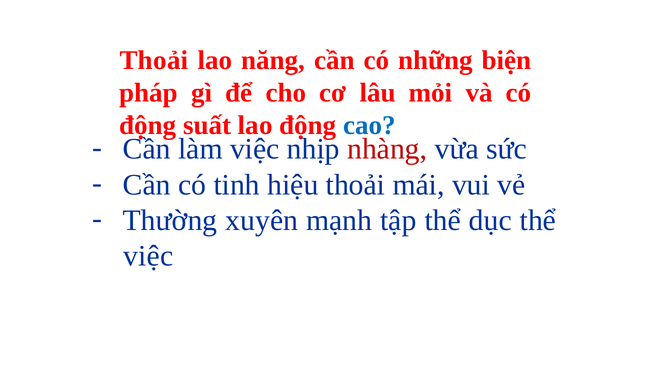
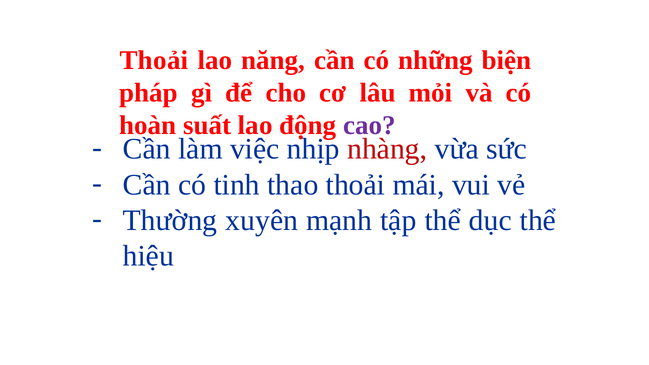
động: động -> hoàn (148, 125)
cao colour: blue -> purple (369, 125)
hiệu: hiệu -> thao (293, 185)
việc: việc -> hiệu (148, 256)
